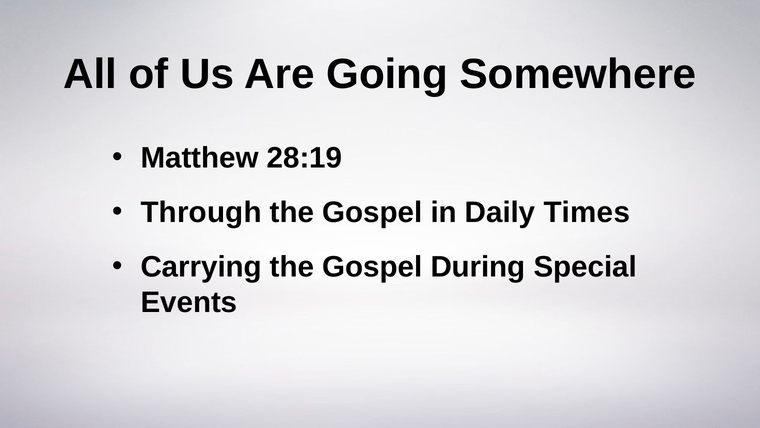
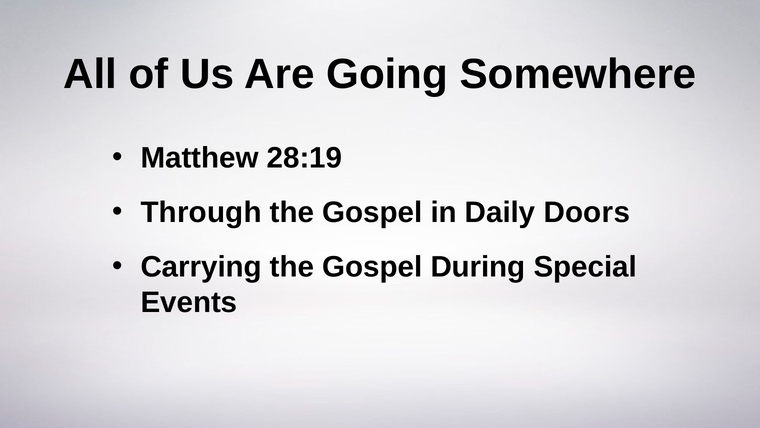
Times: Times -> Doors (587, 212)
